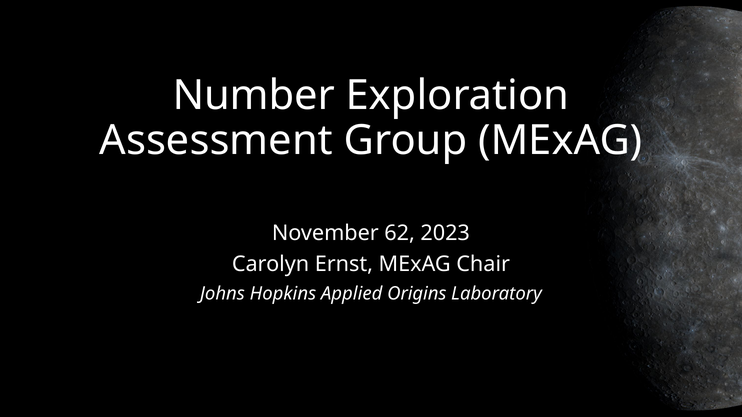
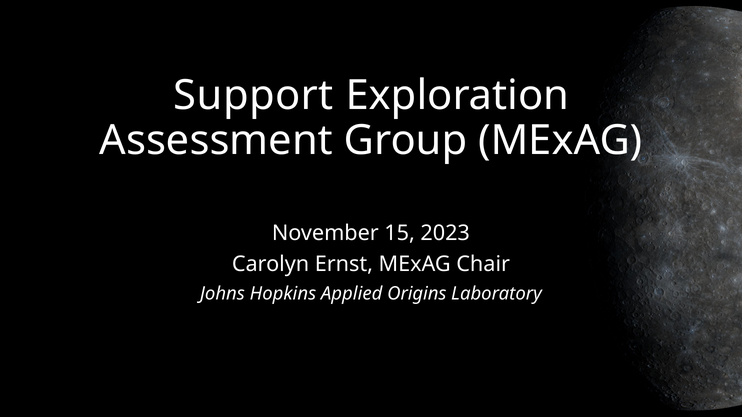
Number: Number -> Support (254, 96)
62: 62 -> 15 (400, 234)
